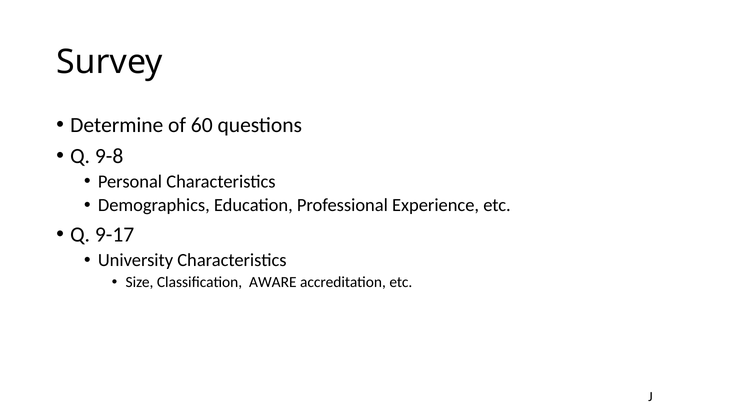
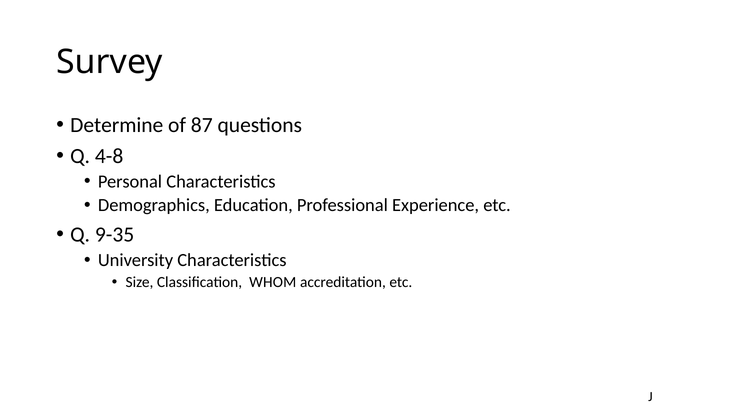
60: 60 -> 87 (202, 125)
9-8: 9-8 -> 4-8 (109, 156)
9-17: 9-17 -> 9-35 (115, 234)
AWARE: AWARE -> WHOM (273, 282)
